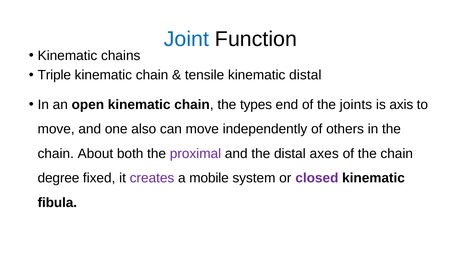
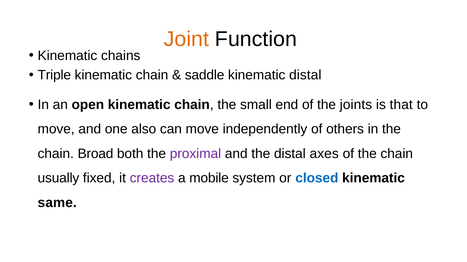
Joint colour: blue -> orange (186, 39)
tensile: tensile -> saddle (205, 75)
types: types -> small (256, 105)
axis: axis -> that (401, 105)
About: About -> Broad (95, 154)
degree: degree -> usually (58, 179)
closed colour: purple -> blue (317, 179)
fibula: fibula -> same (57, 203)
